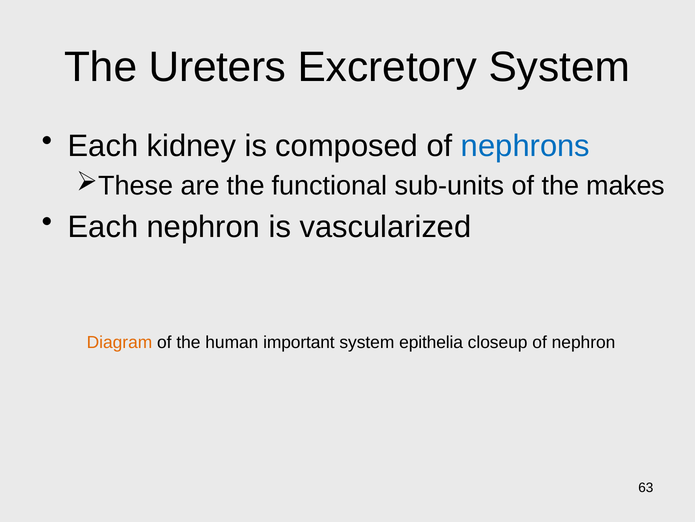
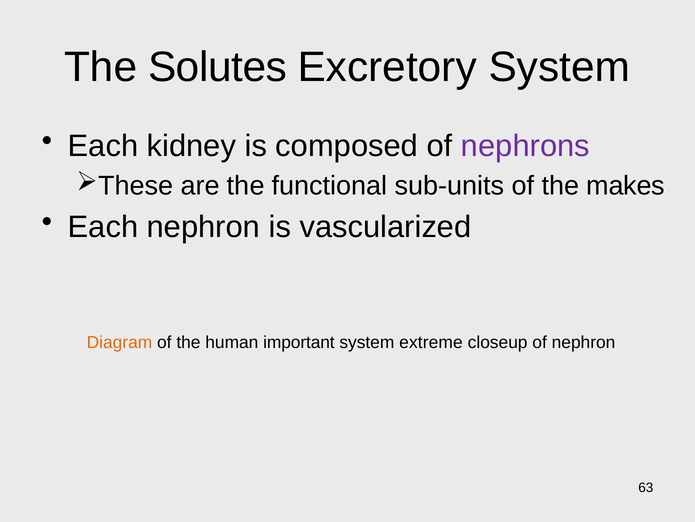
Ureters: Ureters -> Solutes (218, 67)
nephrons colour: blue -> purple (525, 146)
epithelia: epithelia -> extreme (431, 342)
